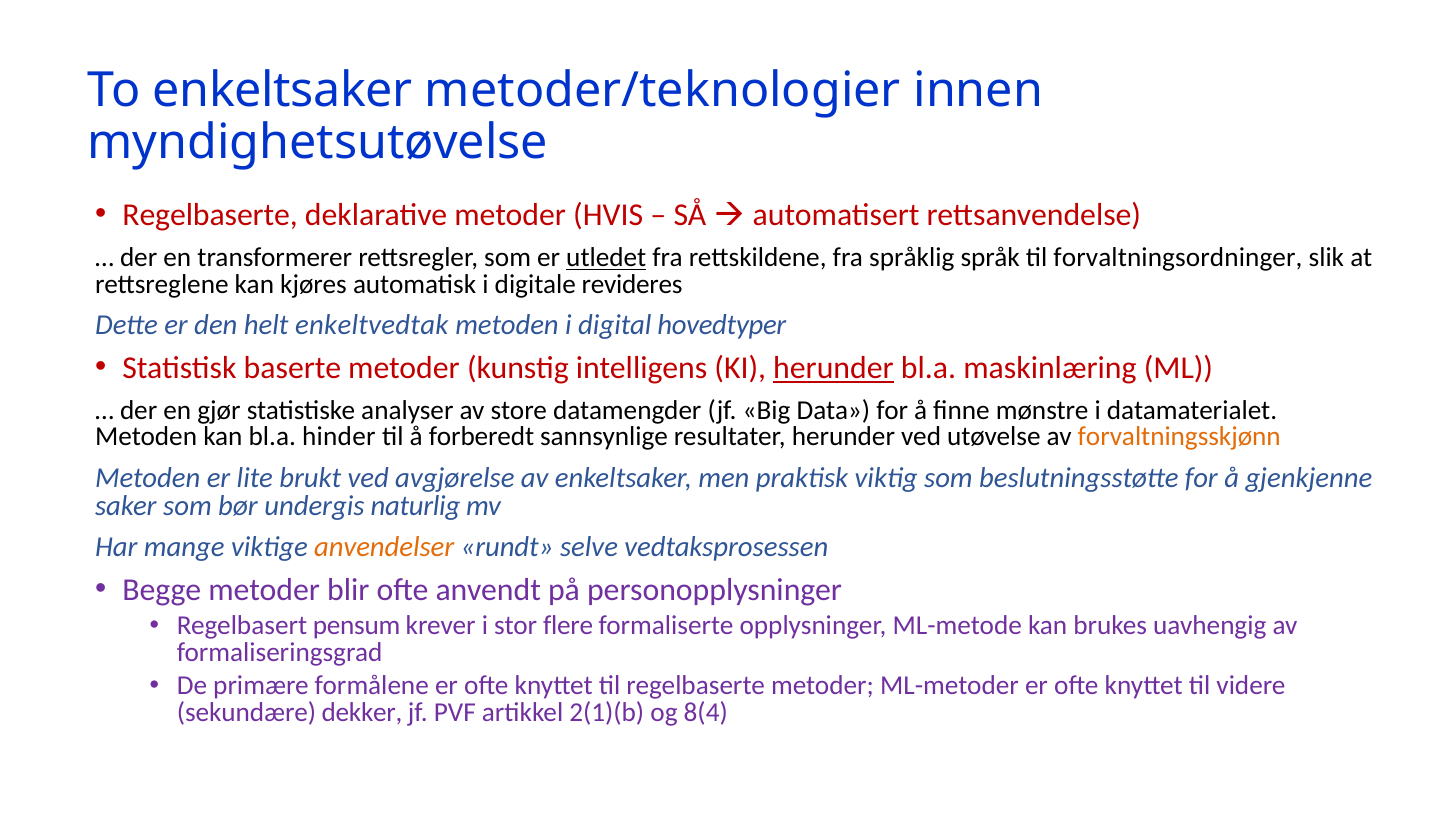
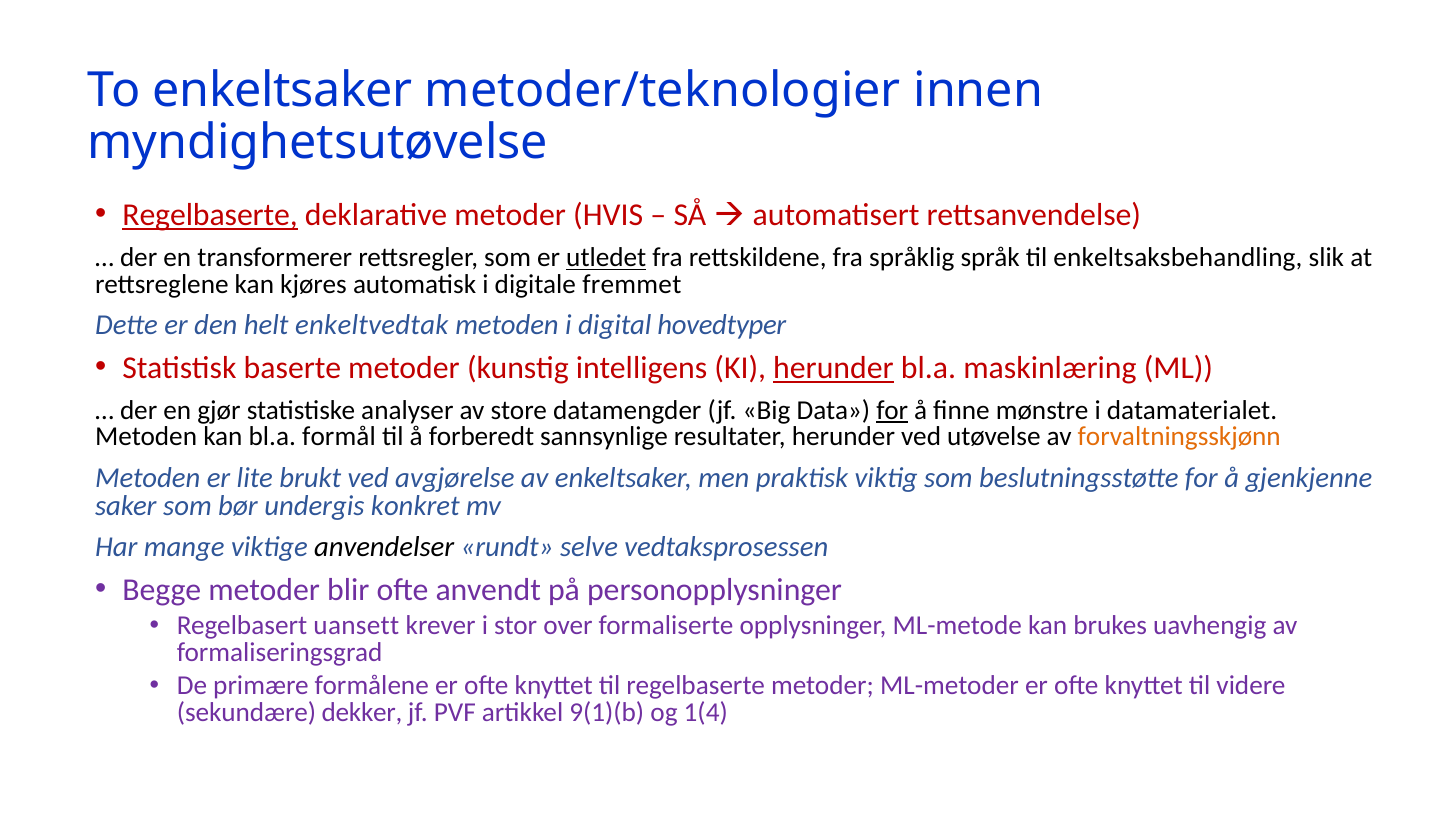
Regelbaserte underline: none -> present (210, 215)
forvaltningsordninger: forvaltningsordninger -> enkeltsaksbehandling (1178, 258)
revideres: revideres -> fremmet (632, 284)
for underline: none -> present (892, 410)
hinder: hinder -> formål (339, 437)
naturlig: naturlig -> konkret (415, 505)
anvendelser colour: orange -> black (384, 547)
pensum: pensum -> uansett (356, 625)
flere: flere -> over (568, 625)
2(1)(b: 2(1)(b -> 9(1)(b (607, 712)
8(4: 8(4 -> 1(4 (706, 712)
